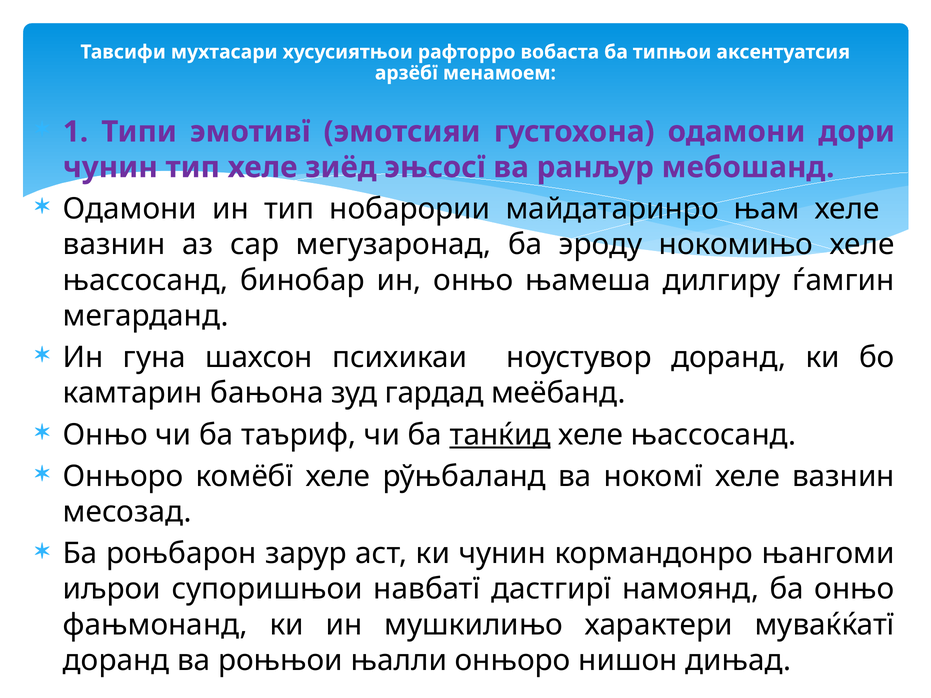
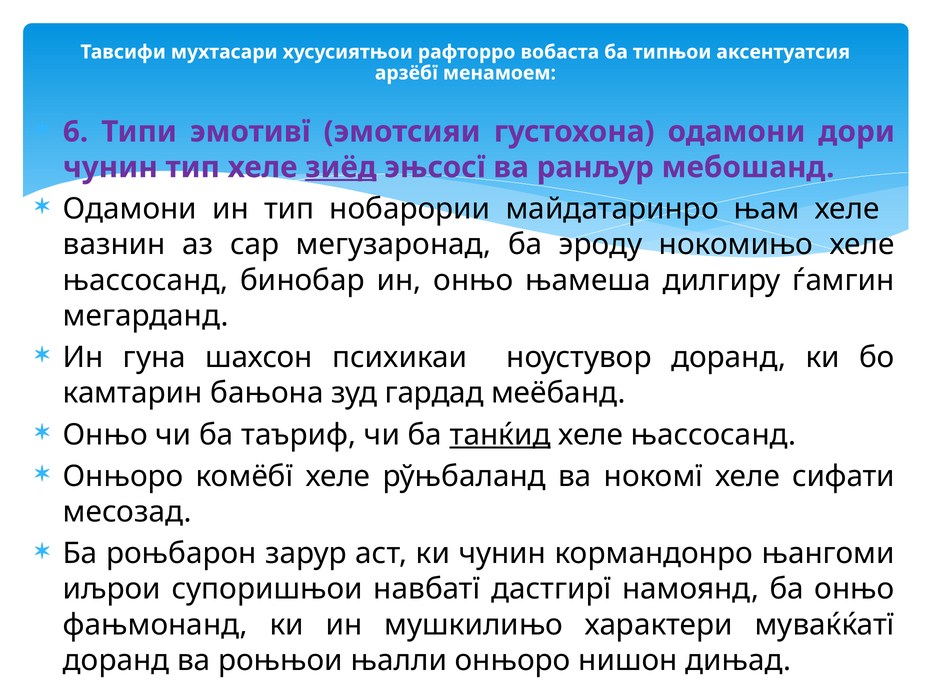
1: 1 -> 6 (76, 132)
зиёд underline: none -> present (341, 167)
нокомї хеле вазнин: вазнин -> сифати (844, 476)
